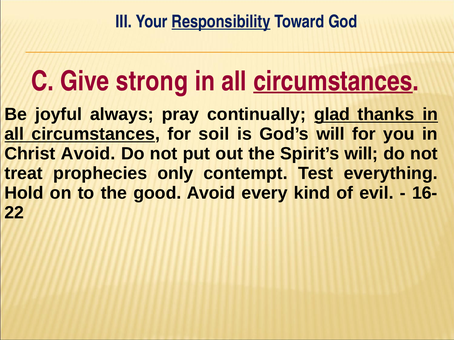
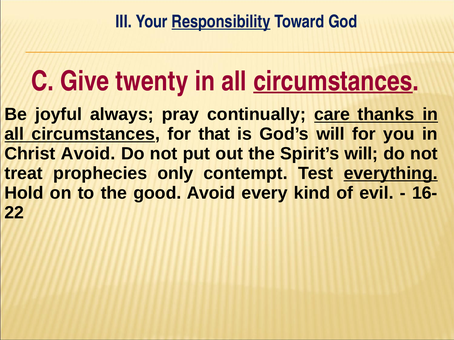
strong: strong -> twenty (152, 81)
glad: glad -> care (332, 115)
soil: soil -> that (214, 134)
everything underline: none -> present (391, 174)
